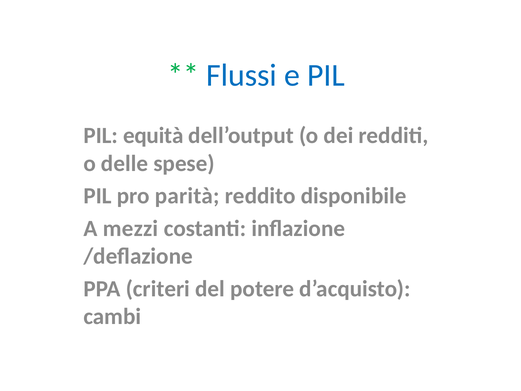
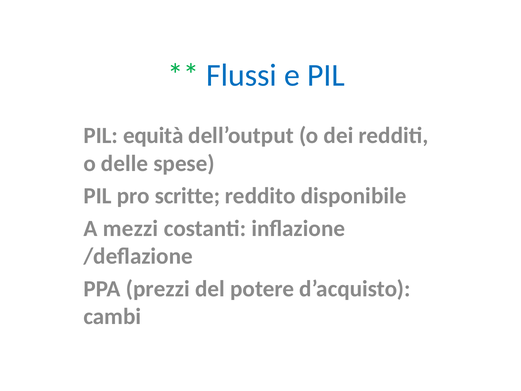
parità: parità -> scritte (187, 196)
criteri: criteri -> prezzi (158, 289)
